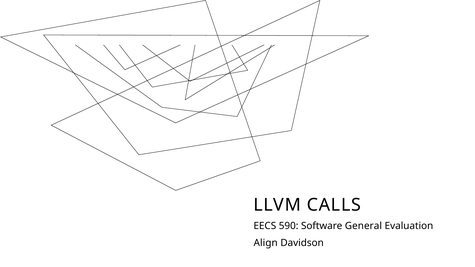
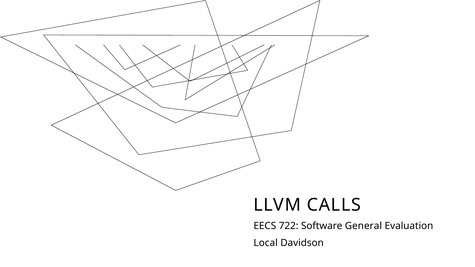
590: 590 -> 722 (289, 226)
Align: Align -> Local (266, 243)
